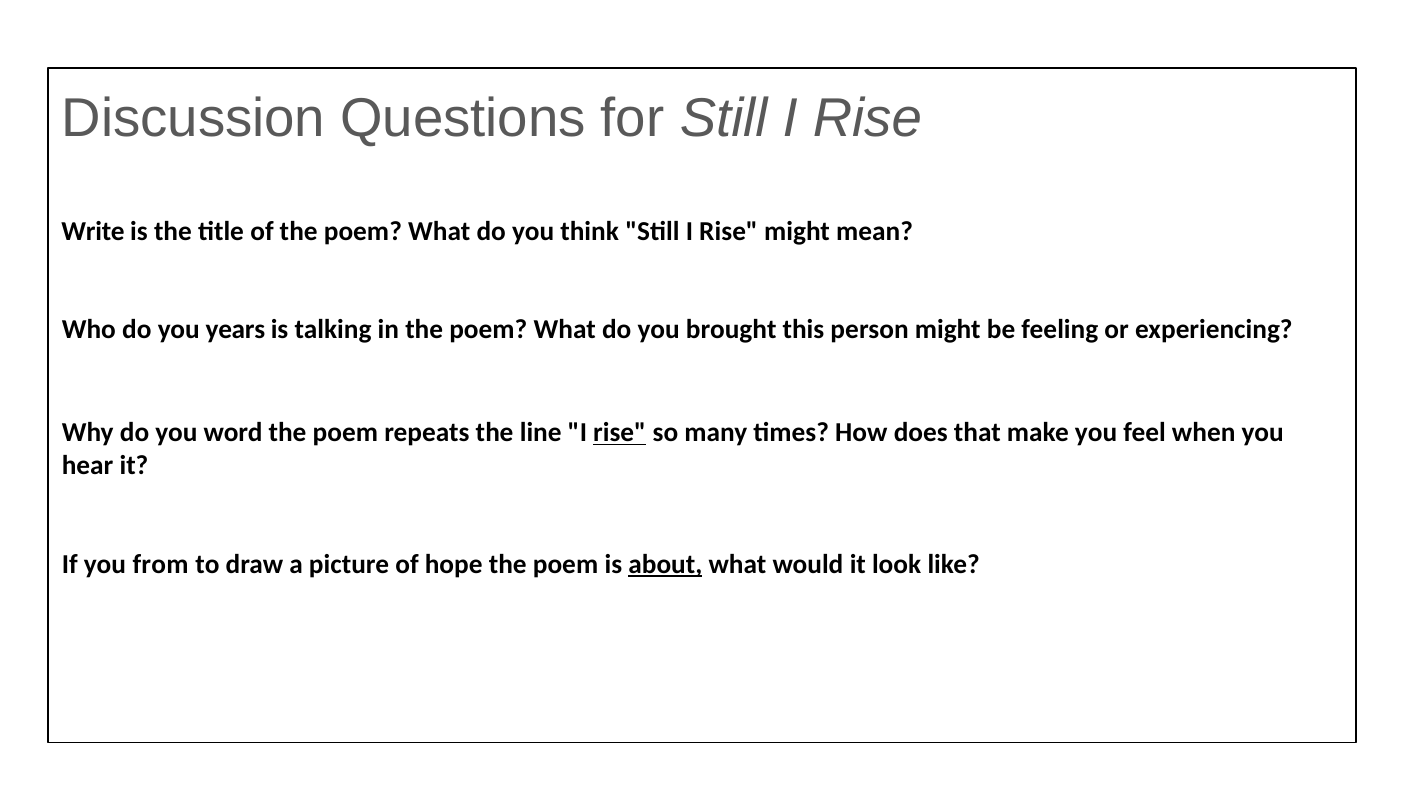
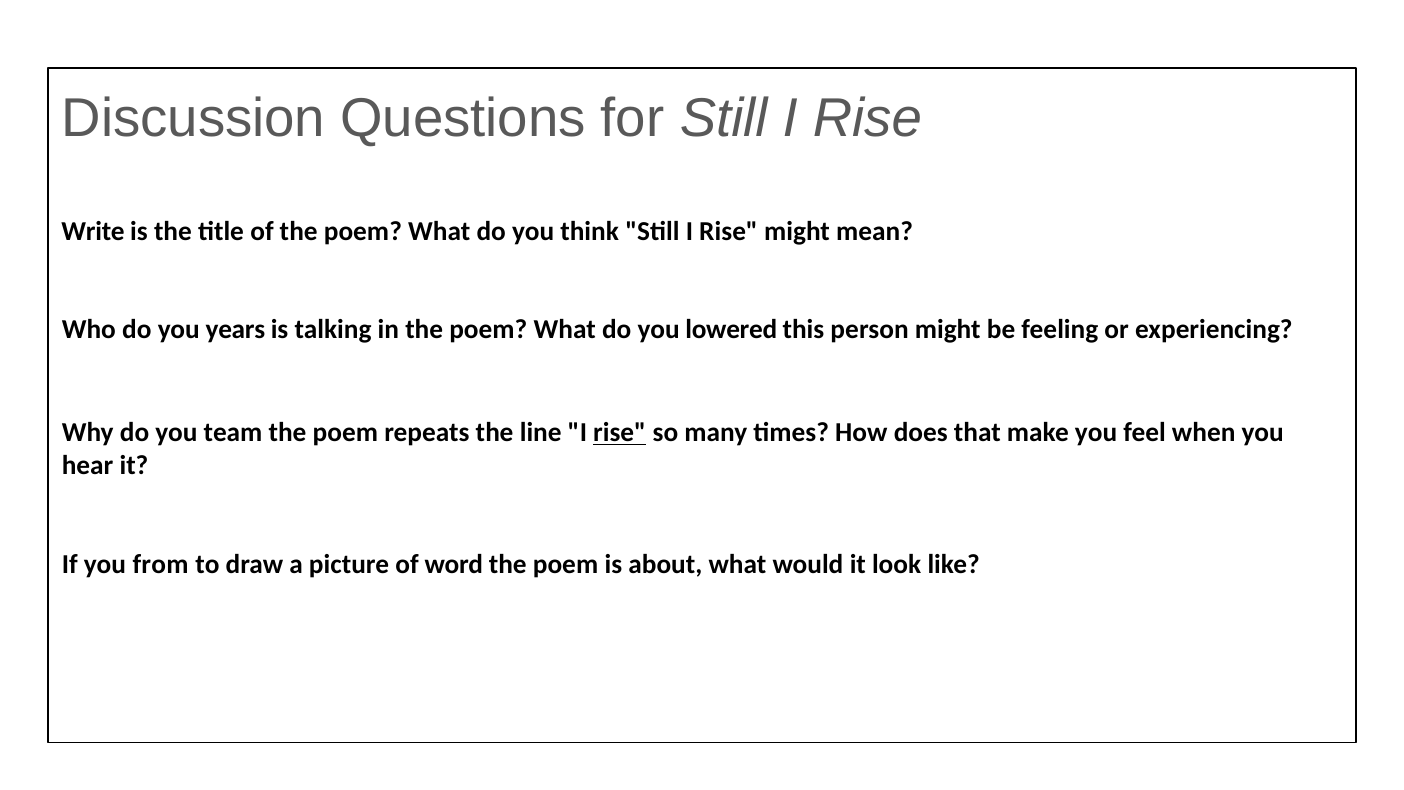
brought: brought -> lowered (731, 330)
word: word -> team (233, 433)
hope: hope -> word (454, 564)
about underline: present -> none (665, 564)
